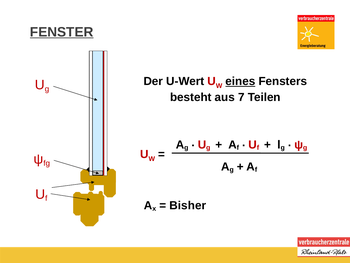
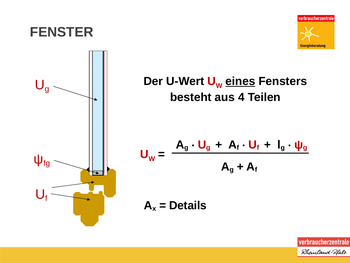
FENSTER underline: present -> none (62, 32)
7: 7 -> 4 (241, 97)
Bisher: Bisher -> Details (188, 205)
